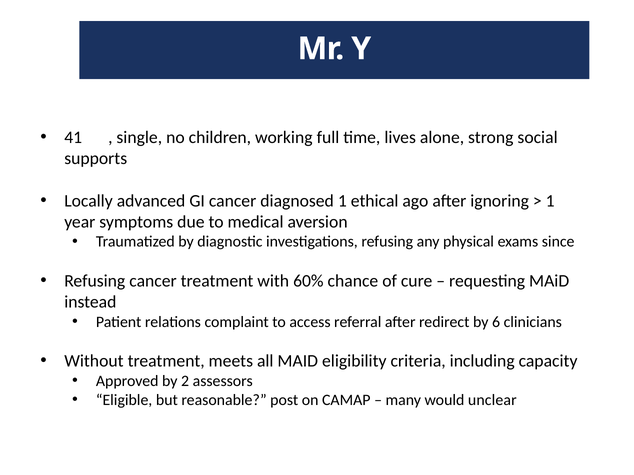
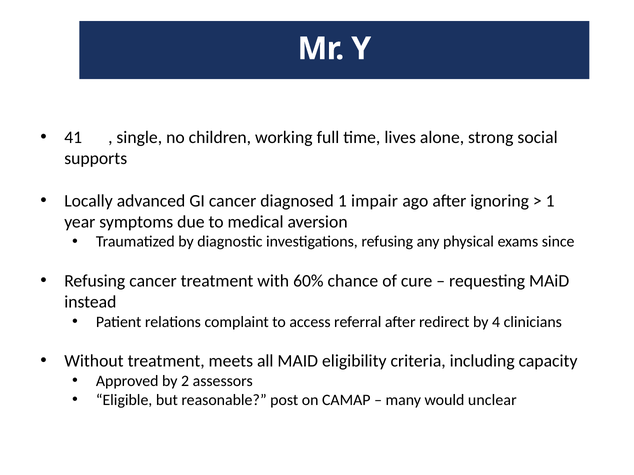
ethical: ethical -> impair (375, 201)
6: 6 -> 4 (496, 322)
